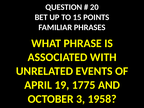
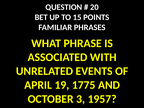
1958: 1958 -> 1957 (102, 99)
